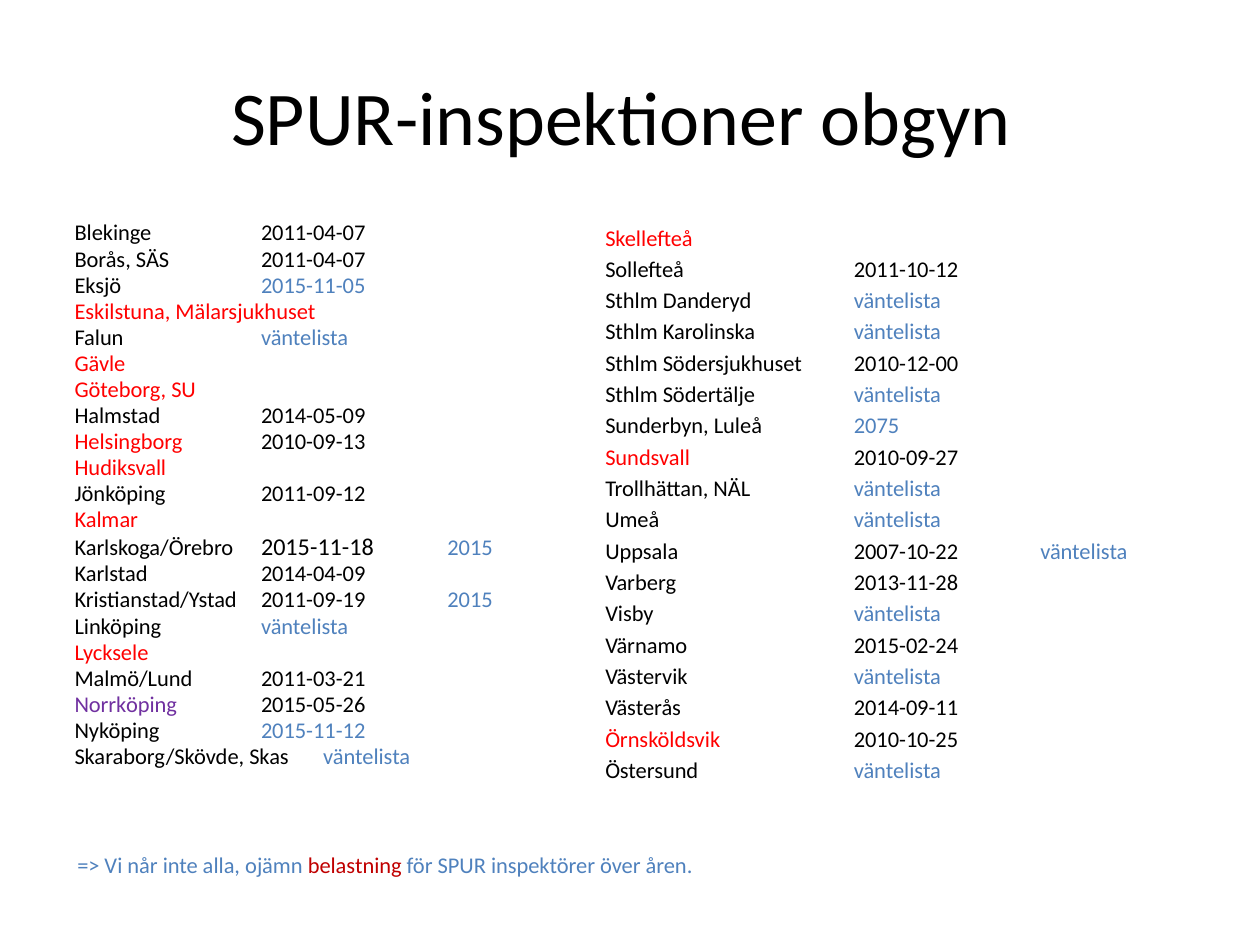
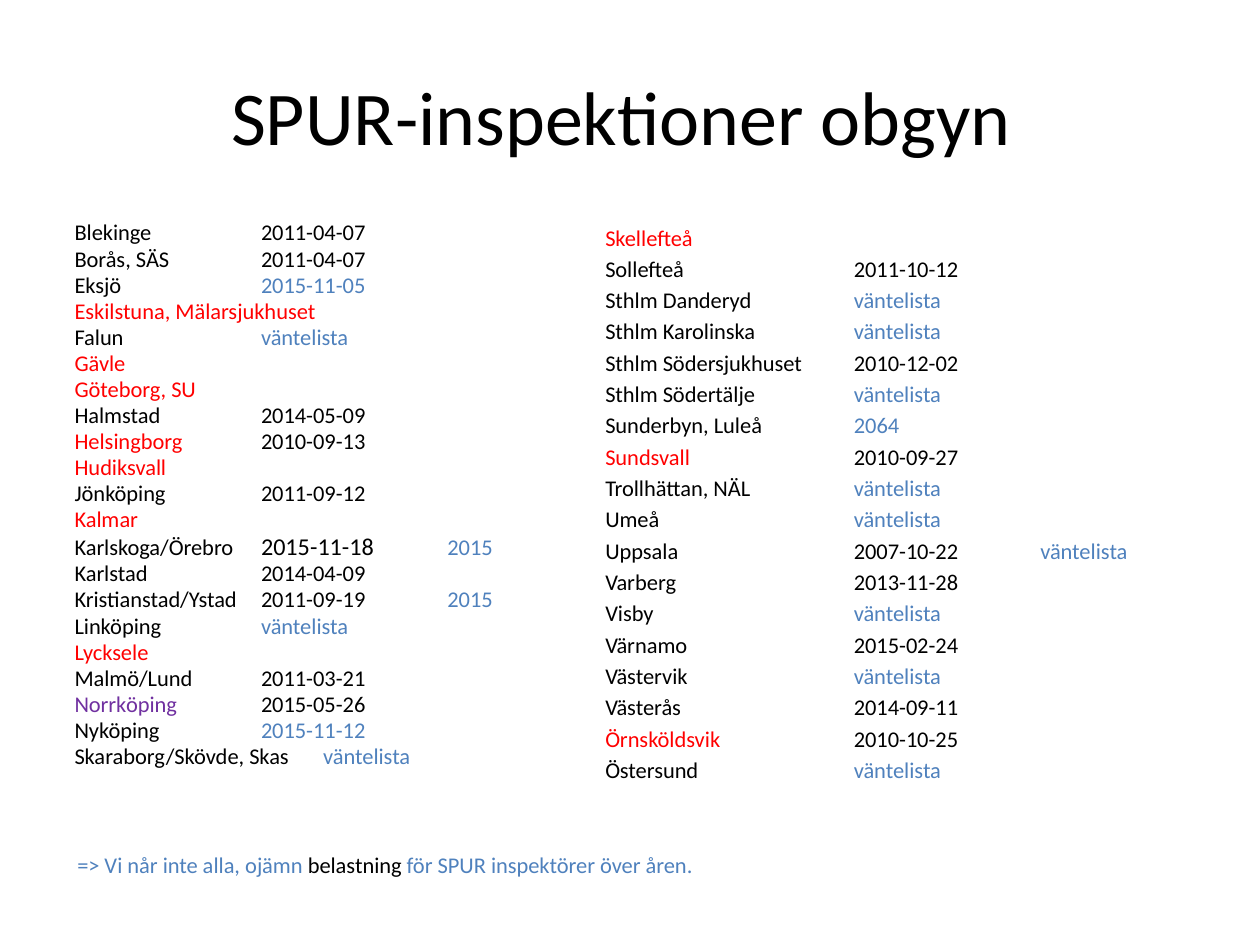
2010-12-00: 2010-12-00 -> 2010-12-02 (906, 364)
2075: 2075 -> 2064 (877, 427)
belastning colour: red -> black (355, 867)
